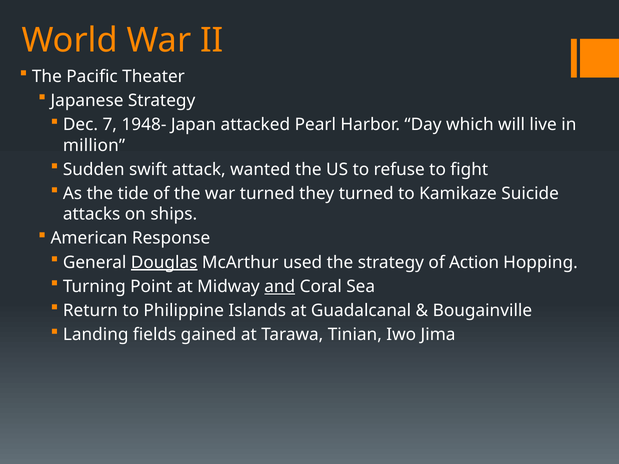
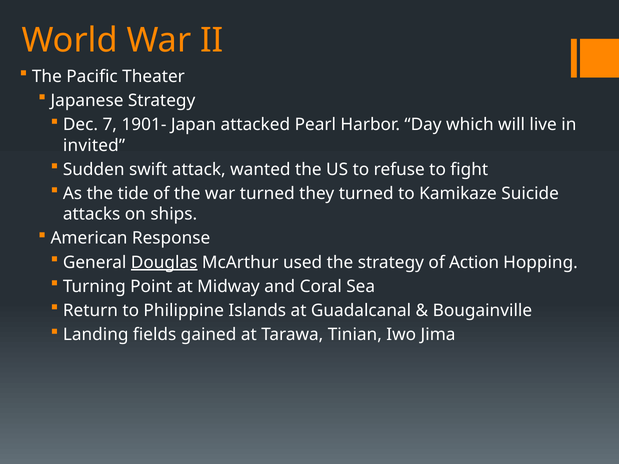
1948-: 1948- -> 1901- (144, 125)
million: million -> invited (94, 145)
and underline: present -> none (280, 287)
